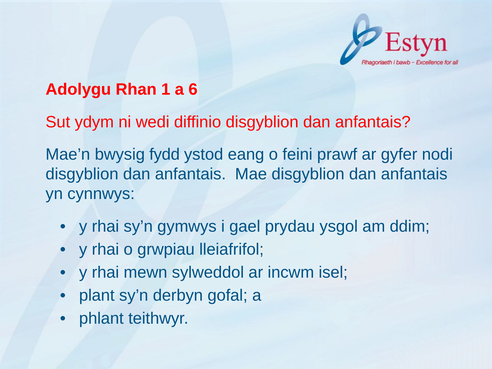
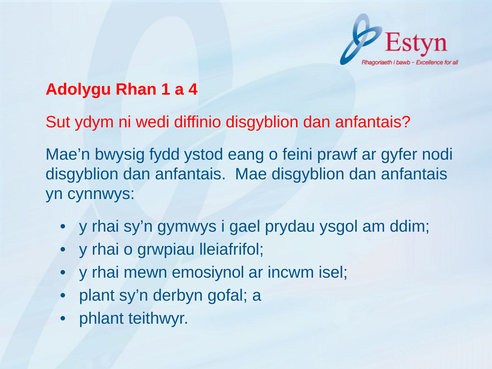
6: 6 -> 4 (193, 89)
sylweddol: sylweddol -> emosiynol (208, 272)
